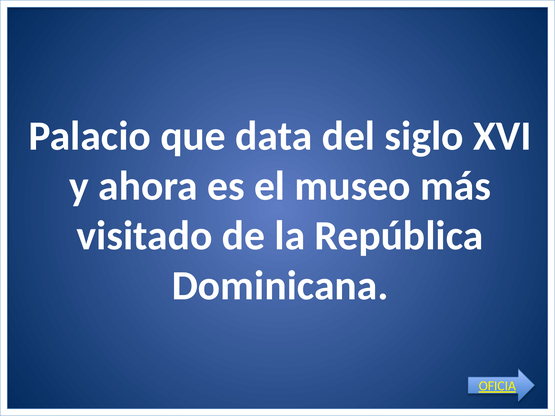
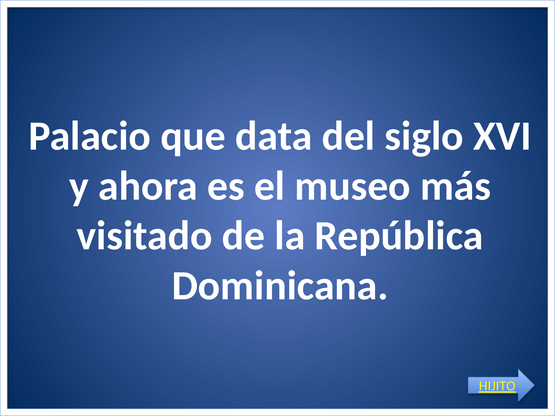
OFICIA: OFICIA -> HIJITO (497, 386)
